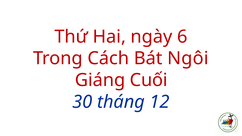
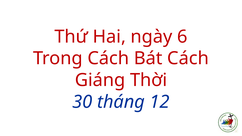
Bát Ngôi: Ngôi -> Cách (188, 58)
Cuối: Cuối -> Thời (149, 80)
